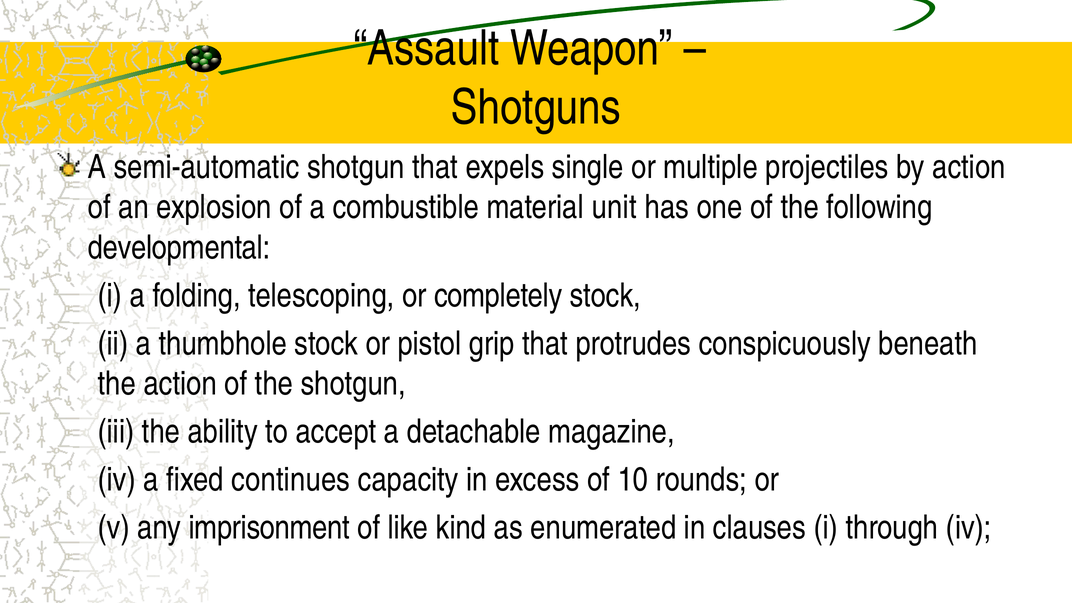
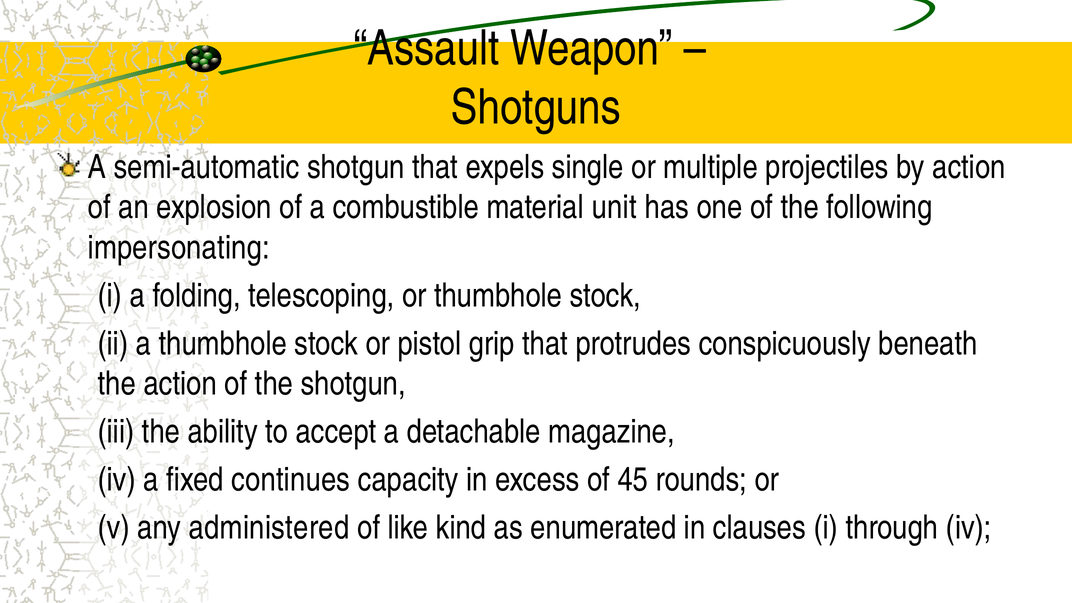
developmental: developmental -> impersonating (179, 247)
or completely: completely -> thumbhole (498, 296)
10: 10 -> 45 (633, 480)
imprisonment: imprisonment -> administered (269, 528)
